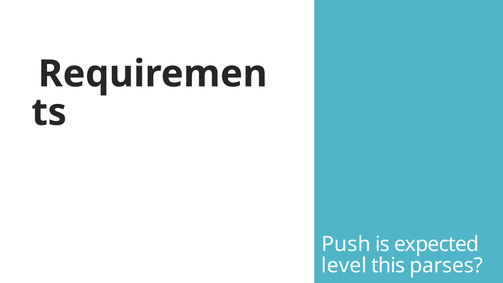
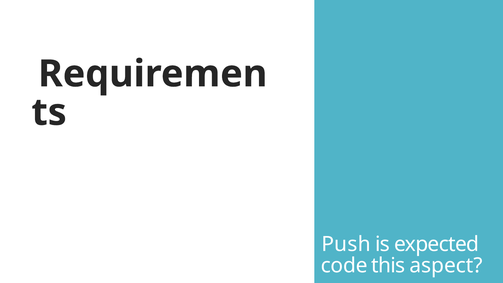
level: level -> code (344, 266)
parses: parses -> aspect (446, 266)
